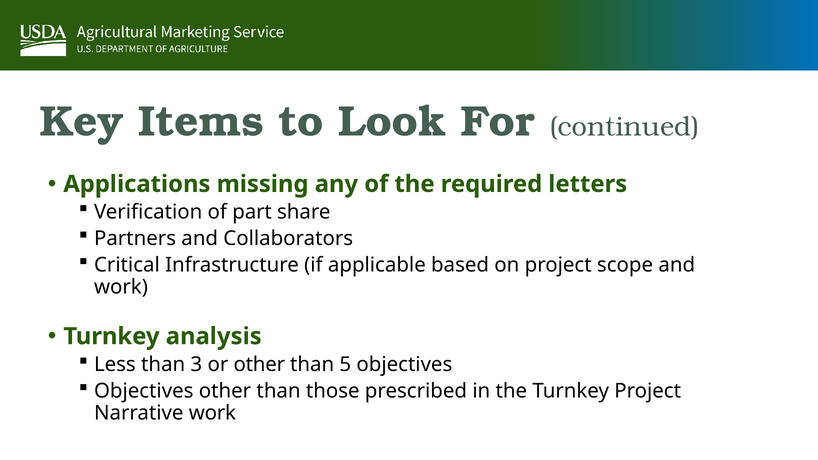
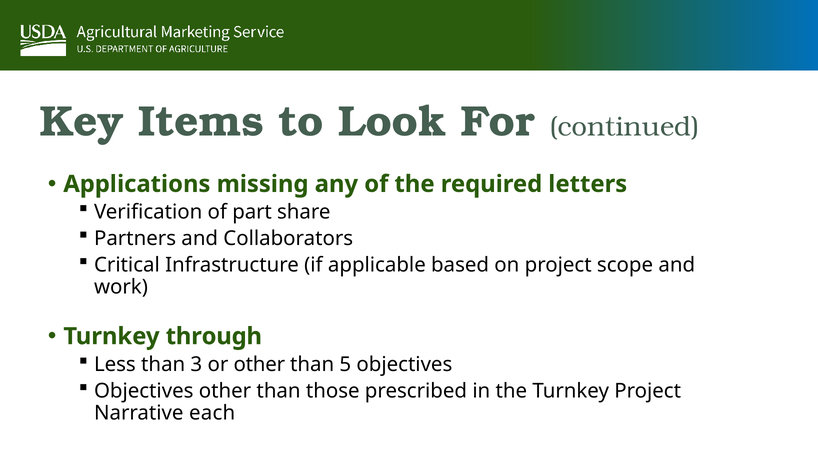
analysis: analysis -> through (214, 336)
Narrative work: work -> each (212, 413)
